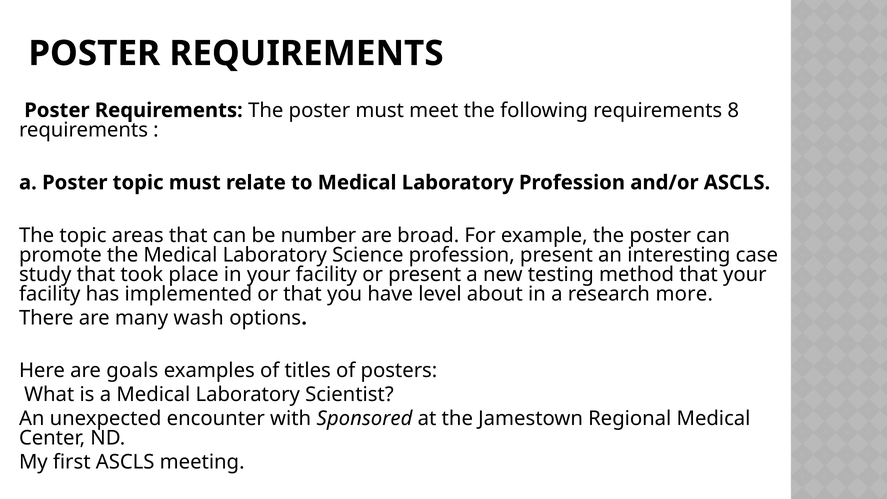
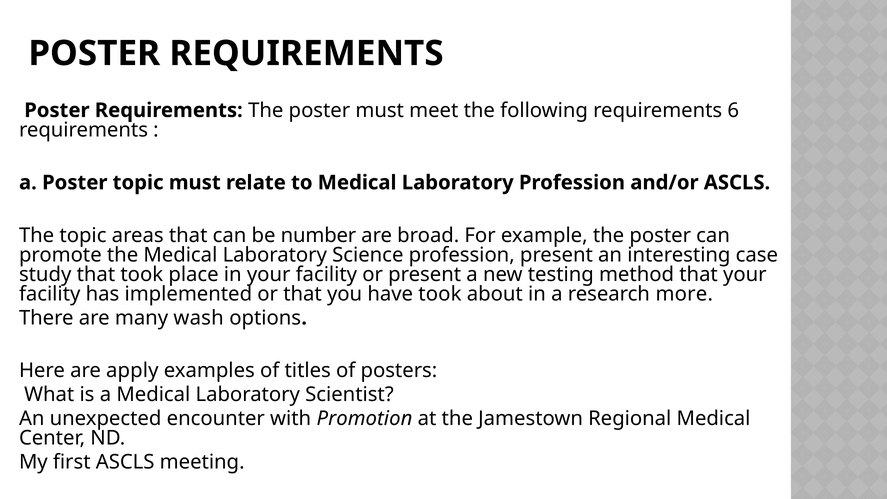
8: 8 -> 6 (733, 110)
have level: level -> took (440, 294)
goals: goals -> apply (132, 371)
Sponsored: Sponsored -> Promotion (364, 418)
